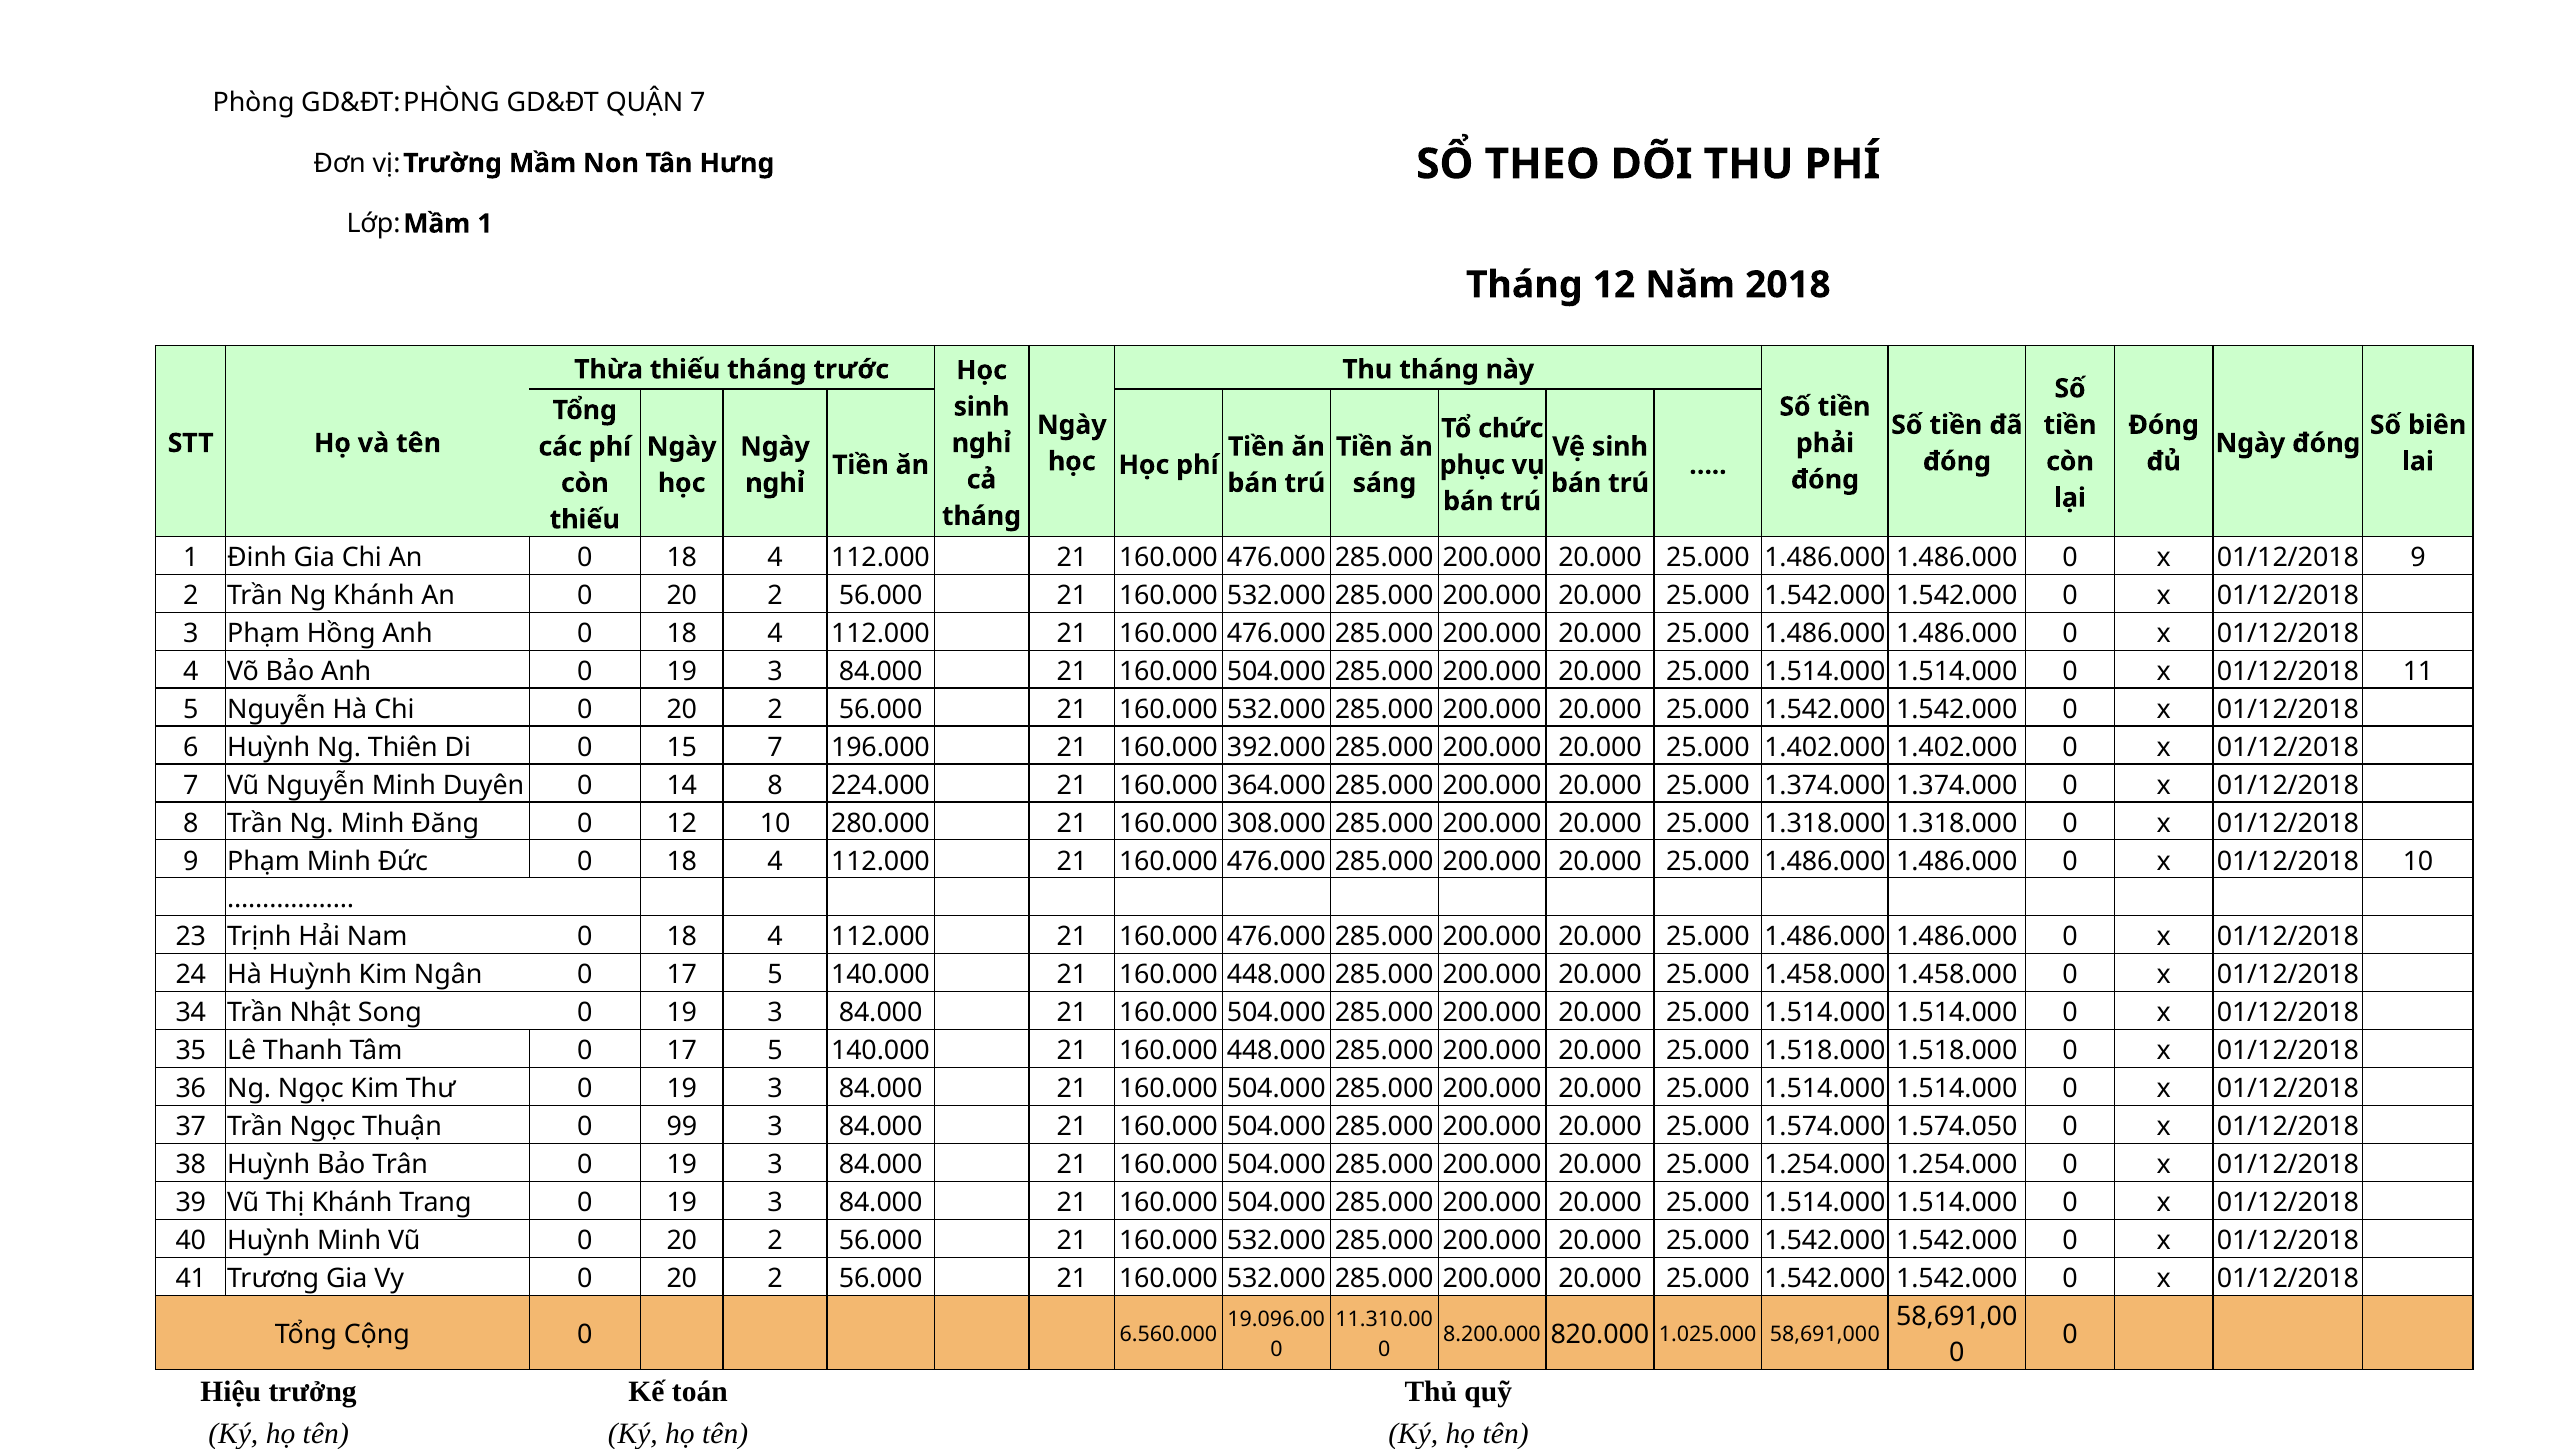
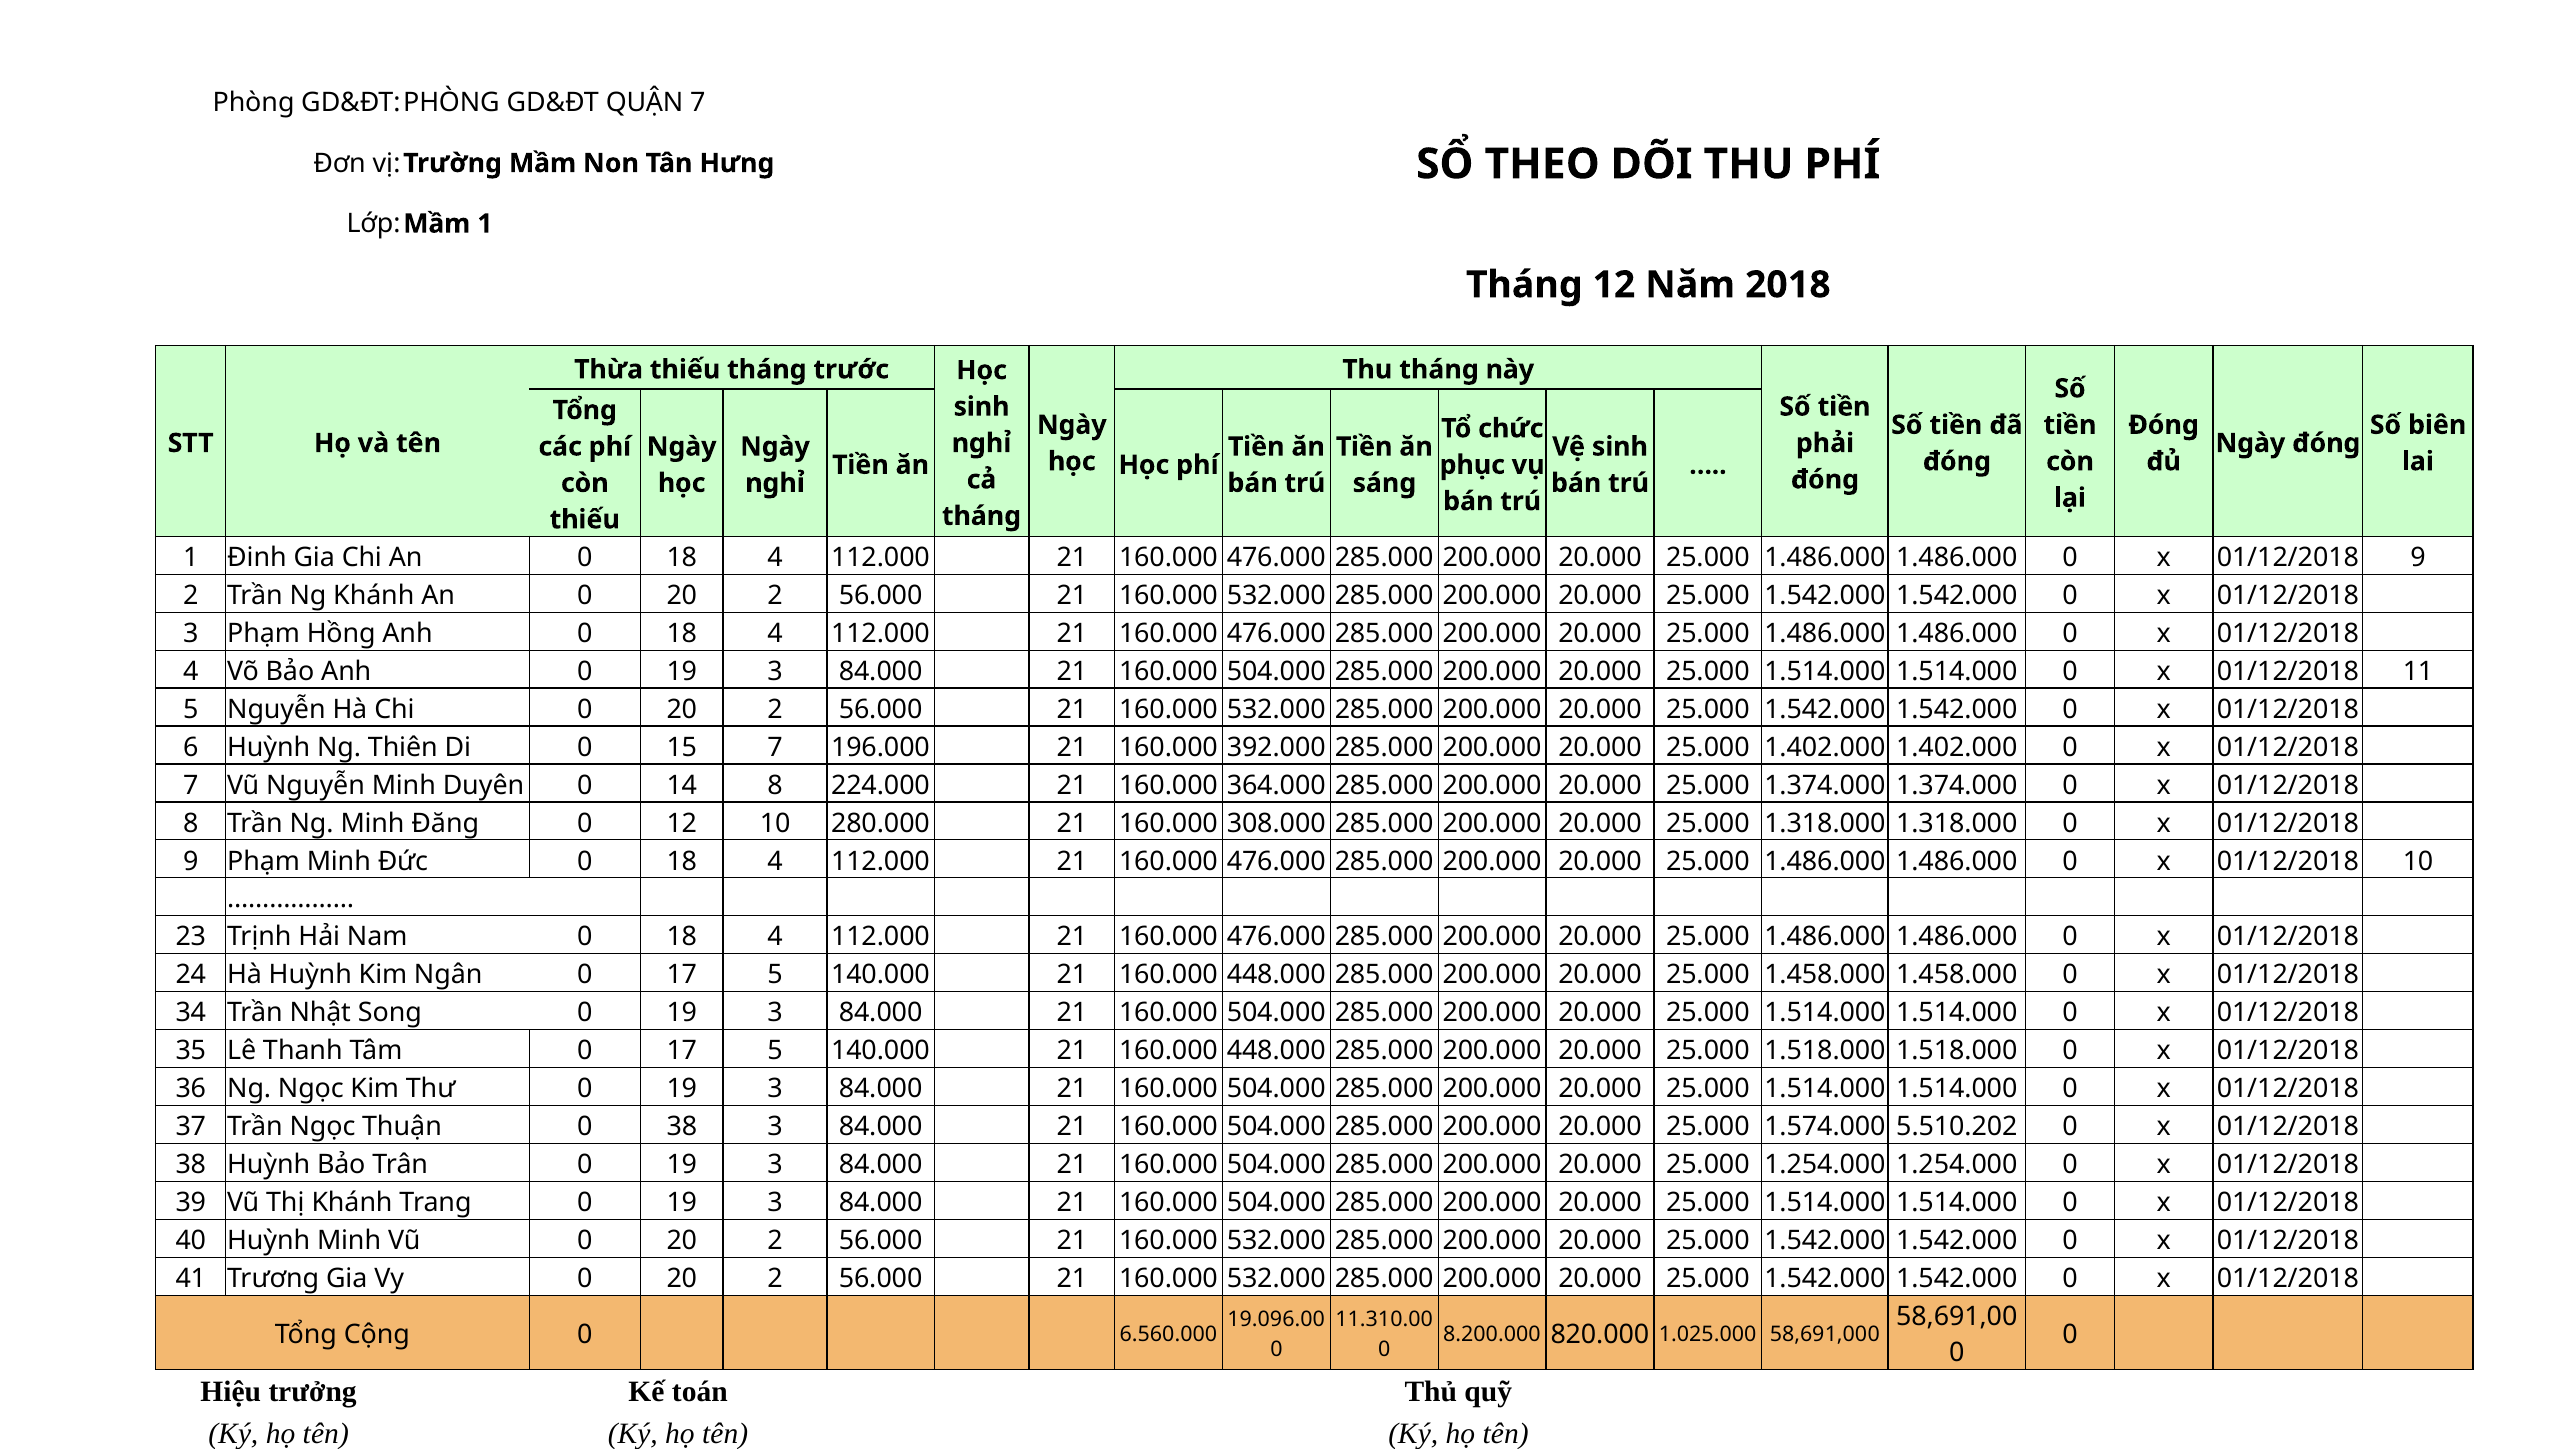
0 99: 99 -> 38 (682, 1127)
1.574.050: 1.574.050 -> 5.510.202 (1957, 1127)
